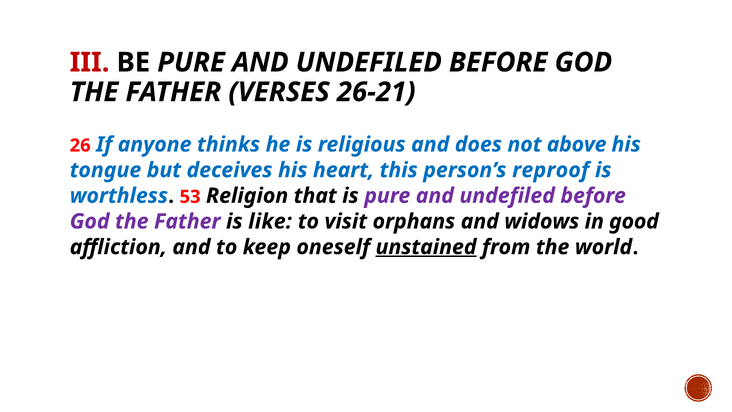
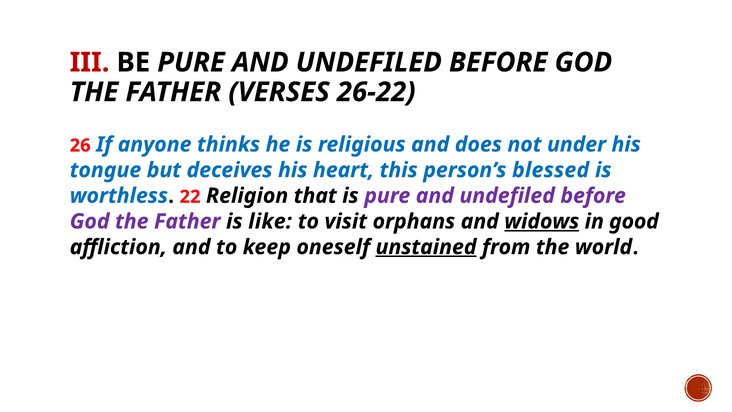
26-21: 26-21 -> 26-22 (376, 92)
above: above -> under (577, 144)
reproof: reproof -> blessed (551, 170)
53: 53 -> 22 (190, 197)
widows underline: none -> present (542, 221)
